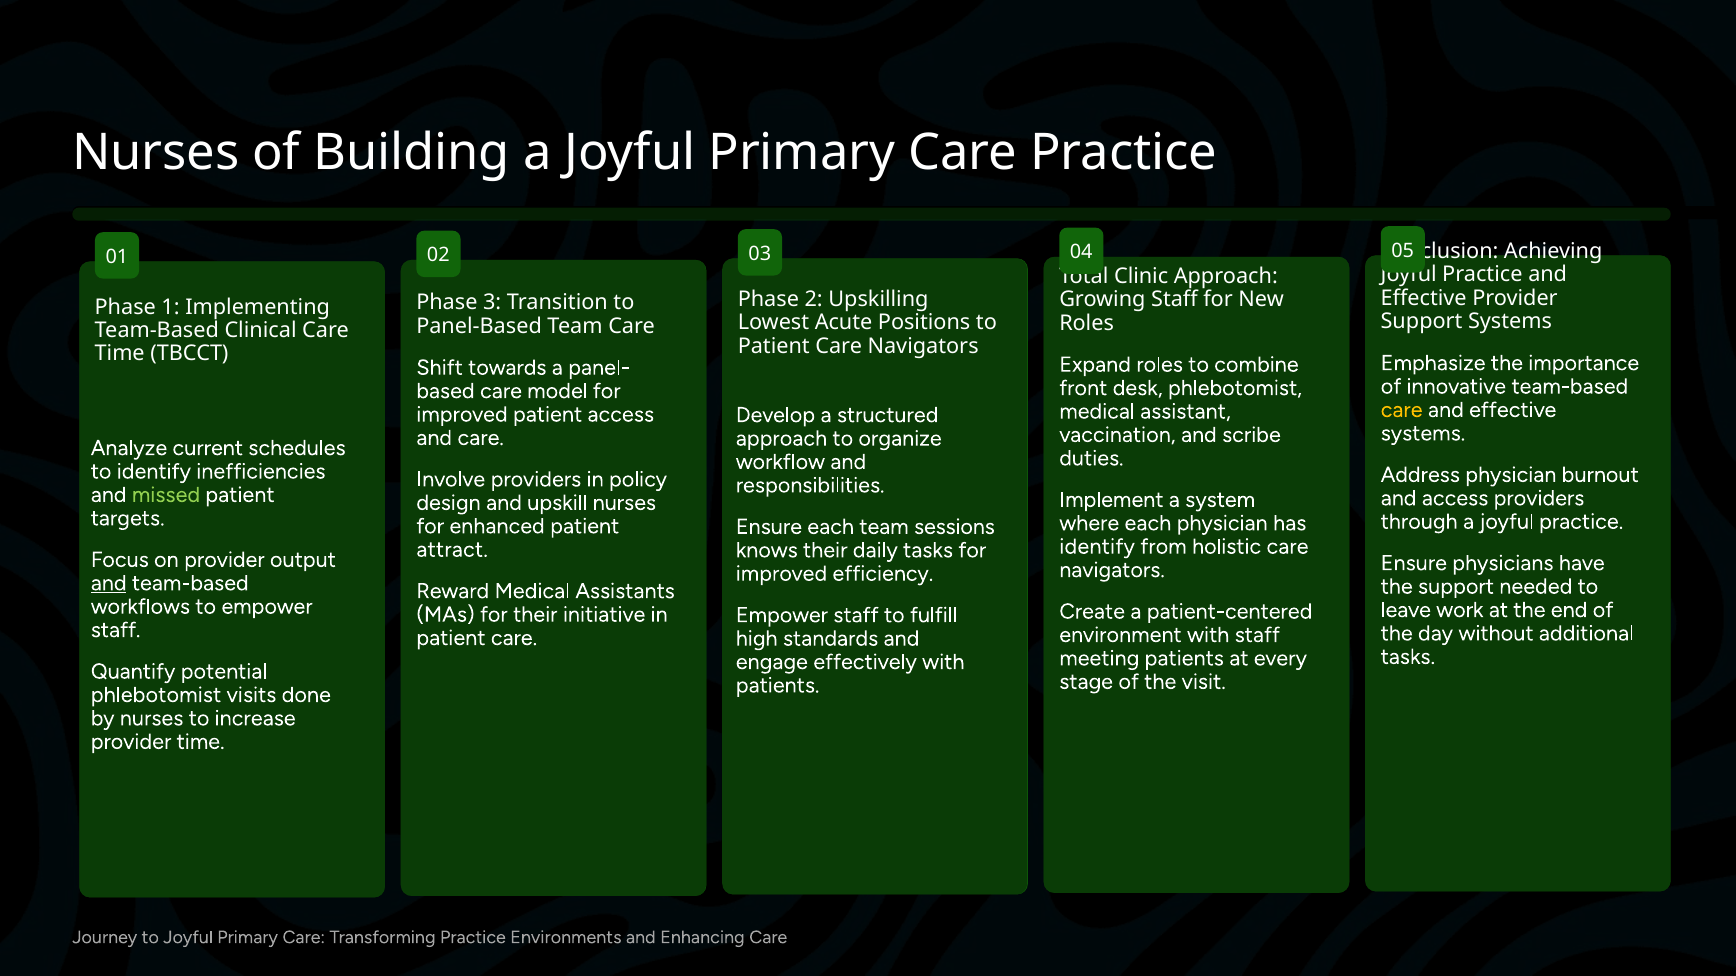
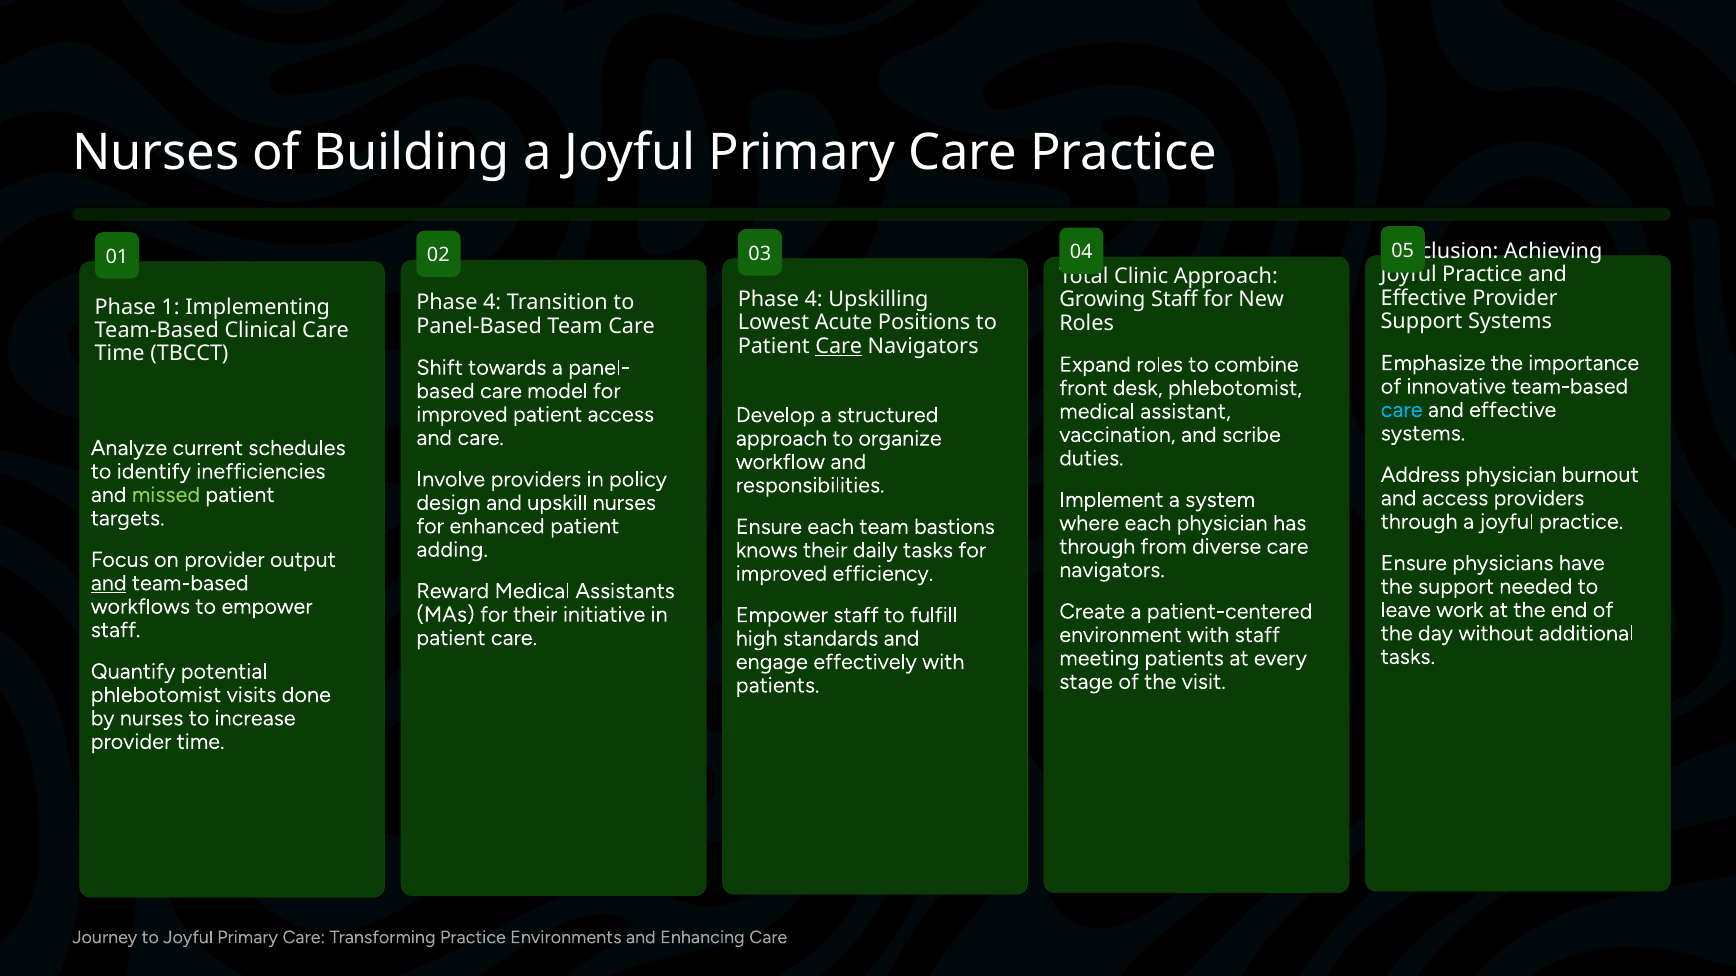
2: 2 -> 4 (814, 299)
3: 3 -> 4 (492, 303)
Care underline: none -> present (839, 346)
care colour: yellow -> light blue (1402, 410)
sessions: sessions -> bastions (954, 527)
identify: identify -> through (1097, 547)
holistic: holistic -> diverse (1227, 547)
attract: attract -> adding (452, 550)
